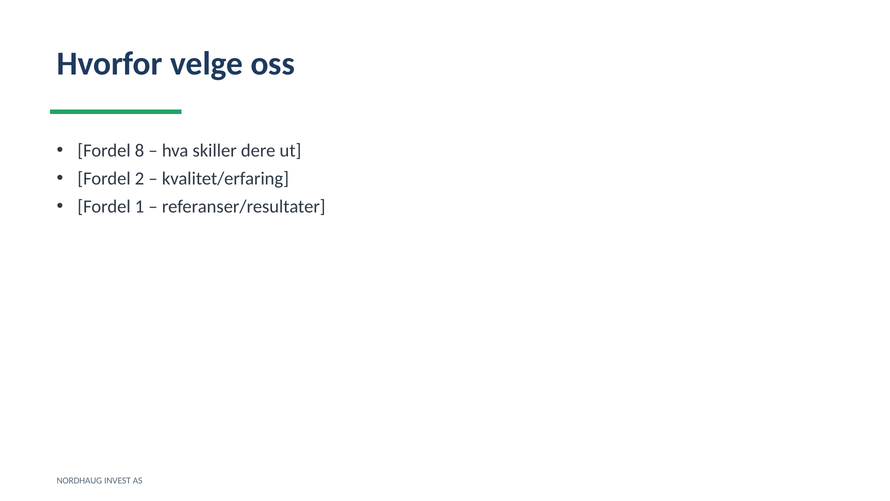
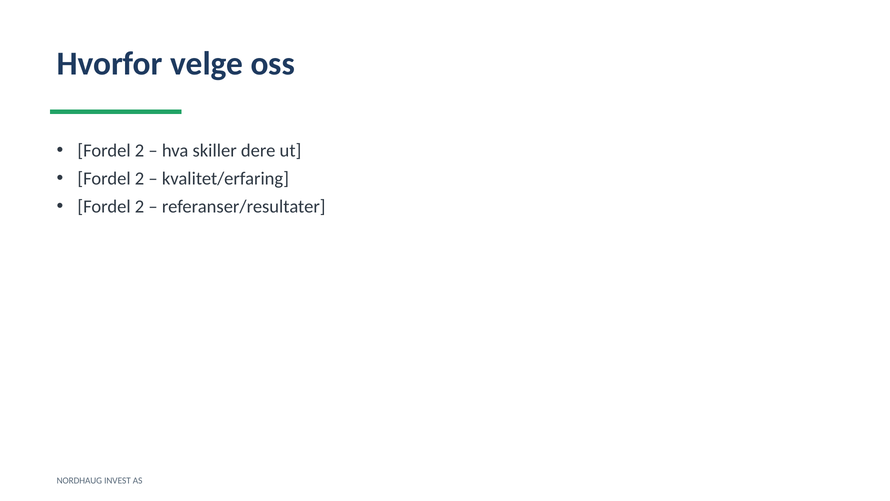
8: 8 -> 2 (140, 151)
1: 1 -> 2 (140, 206)
